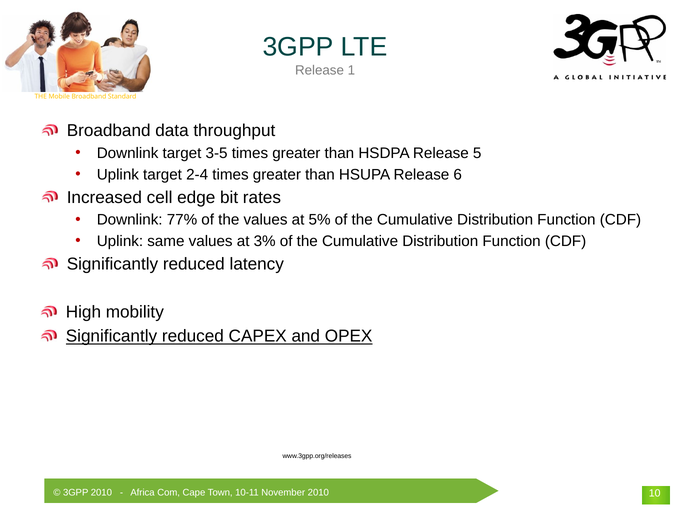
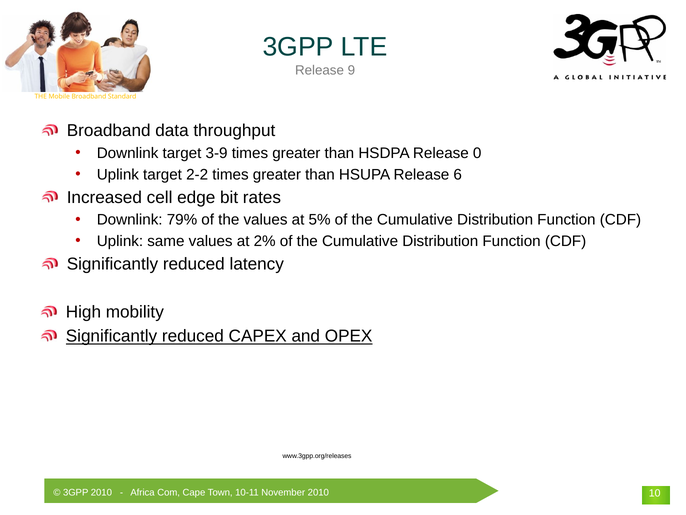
1: 1 -> 9 (351, 70)
3-5: 3-5 -> 3-9 (217, 153)
5: 5 -> 0 (477, 153)
2-4: 2-4 -> 2-2 (197, 174)
77%: 77% -> 79% (182, 220)
3%: 3% -> 2% (265, 241)
